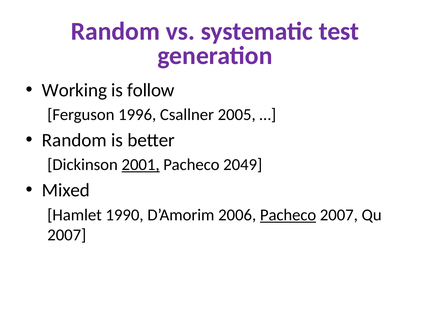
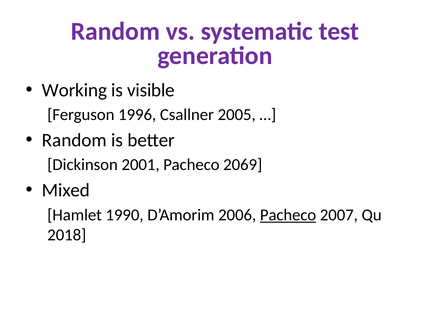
follow: follow -> visible (151, 90)
2001 underline: present -> none (141, 165)
2049: 2049 -> 2069 (243, 165)
2007: 2007 -> 2018 (67, 235)
